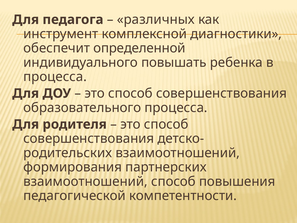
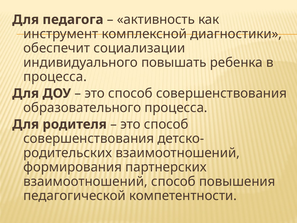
различных: различных -> активность (156, 20)
определенной: определенной -> социализации (139, 48)
